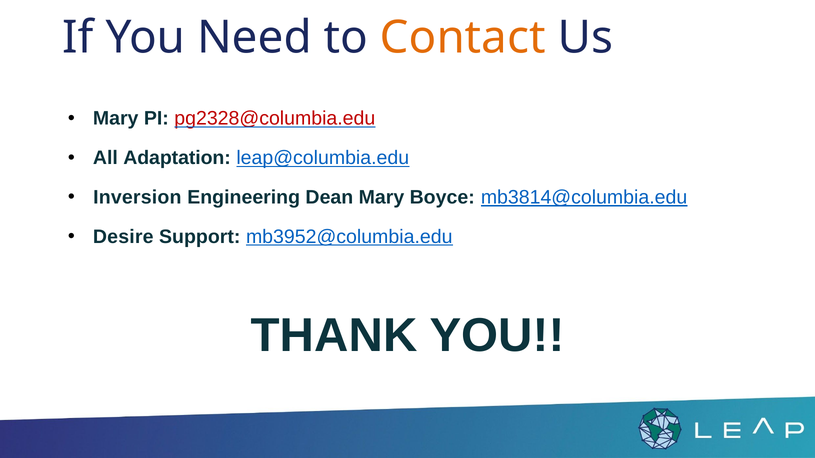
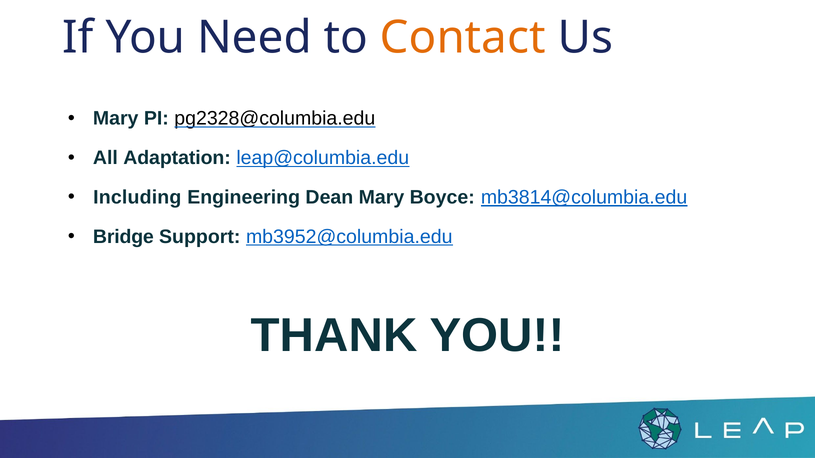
pg2328@columbia.edu colour: red -> black (275, 119)
Inversion: Inversion -> Including (137, 197)
Desire: Desire -> Bridge (123, 237)
